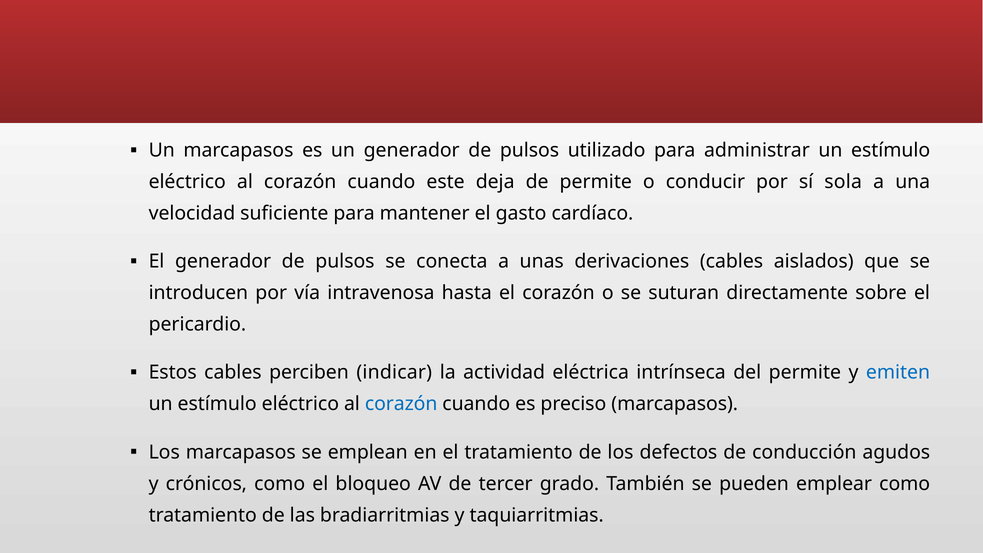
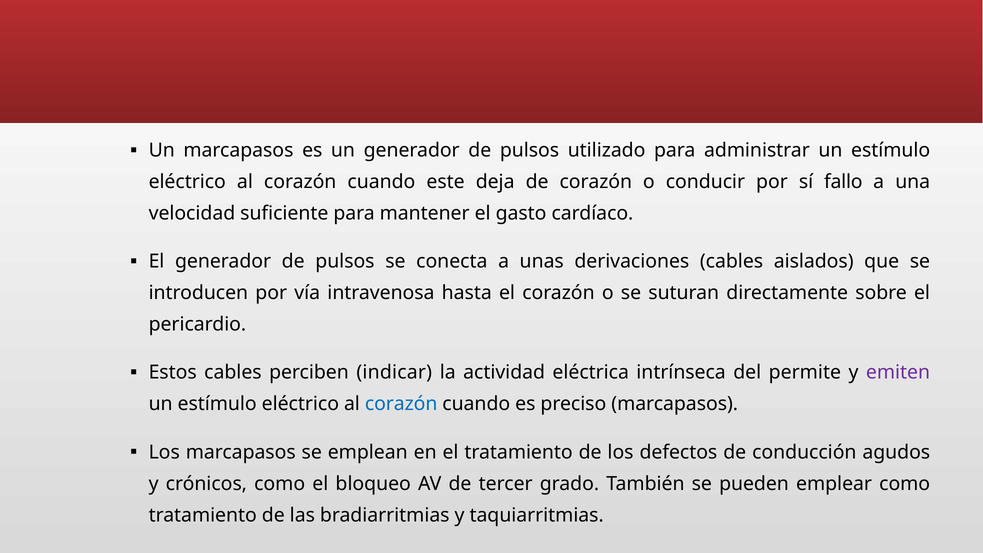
de permite: permite -> corazón (596, 182)
sola: sola -> fallo (843, 182)
emiten colour: blue -> purple (898, 372)
